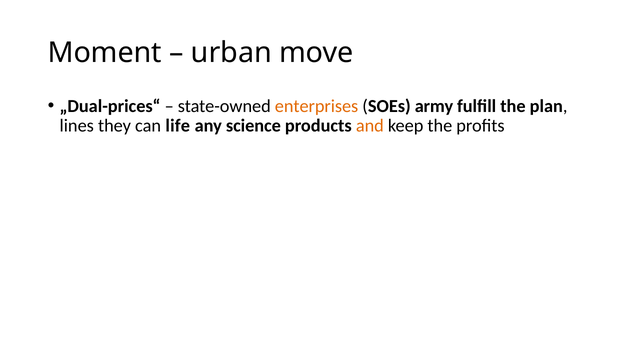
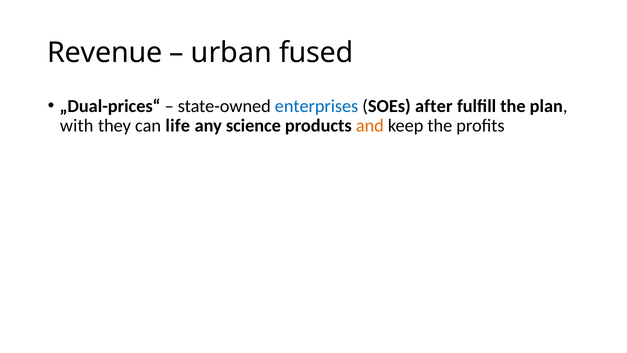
Moment: Moment -> Revenue (105, 53)
move: move -> fused (316, 53)
enterprises colour: orange -> blue (317, 106)
army: army -> after (434, 106)
lines: lines -> with (77, 126)
